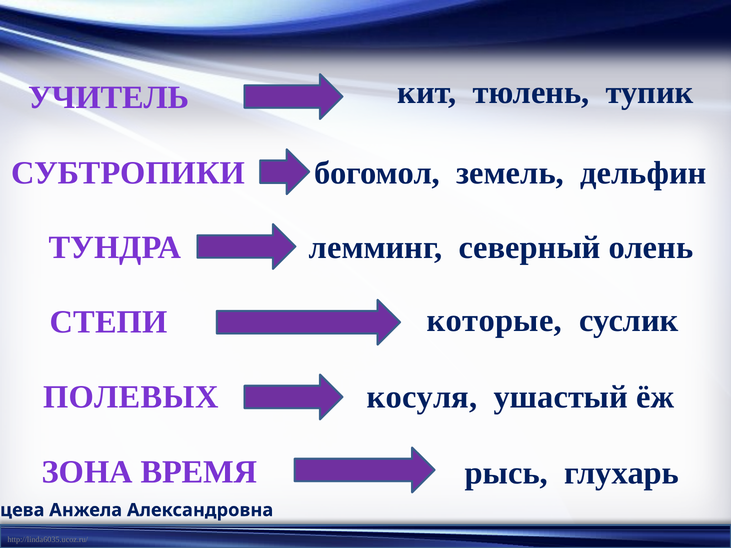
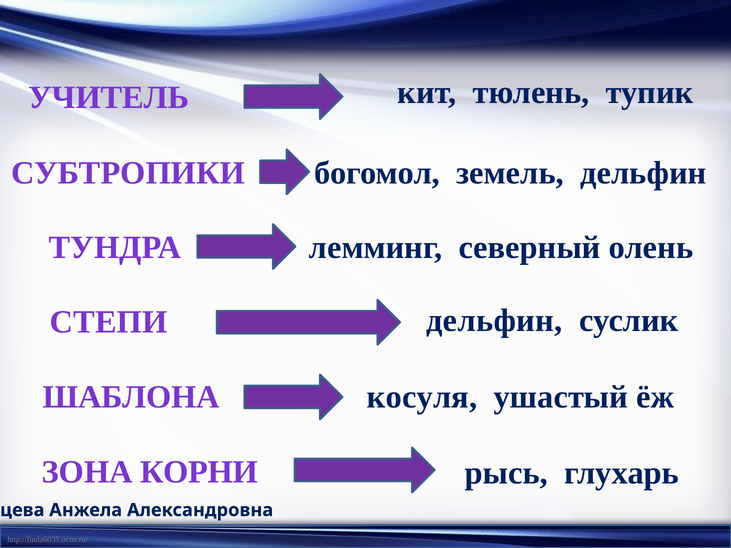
которые: которые -> дельфин (494, 321)
ПОЛЕВЫХ: ПОЛЕВЫХ -> ШАБЛОНА (131, 397)
ВРЕМЯ: ВРЕМЯ -> КОРНИ (199, 472)
